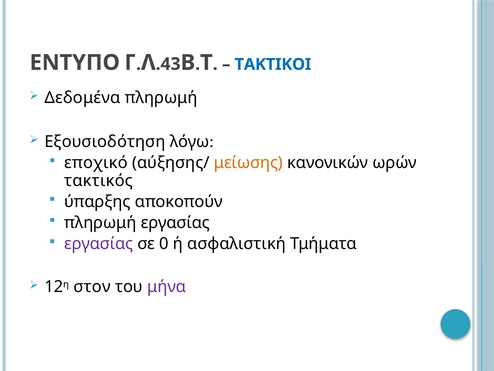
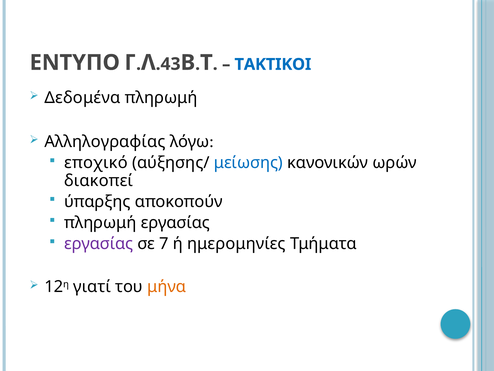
Εξουσιοδότηση: Εξουσιοδότηση -> Αλληλογραφίας (105, 141)
μείωσης colour: orange -> blue (248, 163)
τακτικός: τακτικός -> διακοπεί (99, 180)
0: 0 -> 7 (164, 244)
ασφαλιστική: ασφαλιστική -> ημερομηνίες (236, 244)
στον: στον -> γιατί (92, 286)
μήνα colour: purple -> orange (167, 286)
